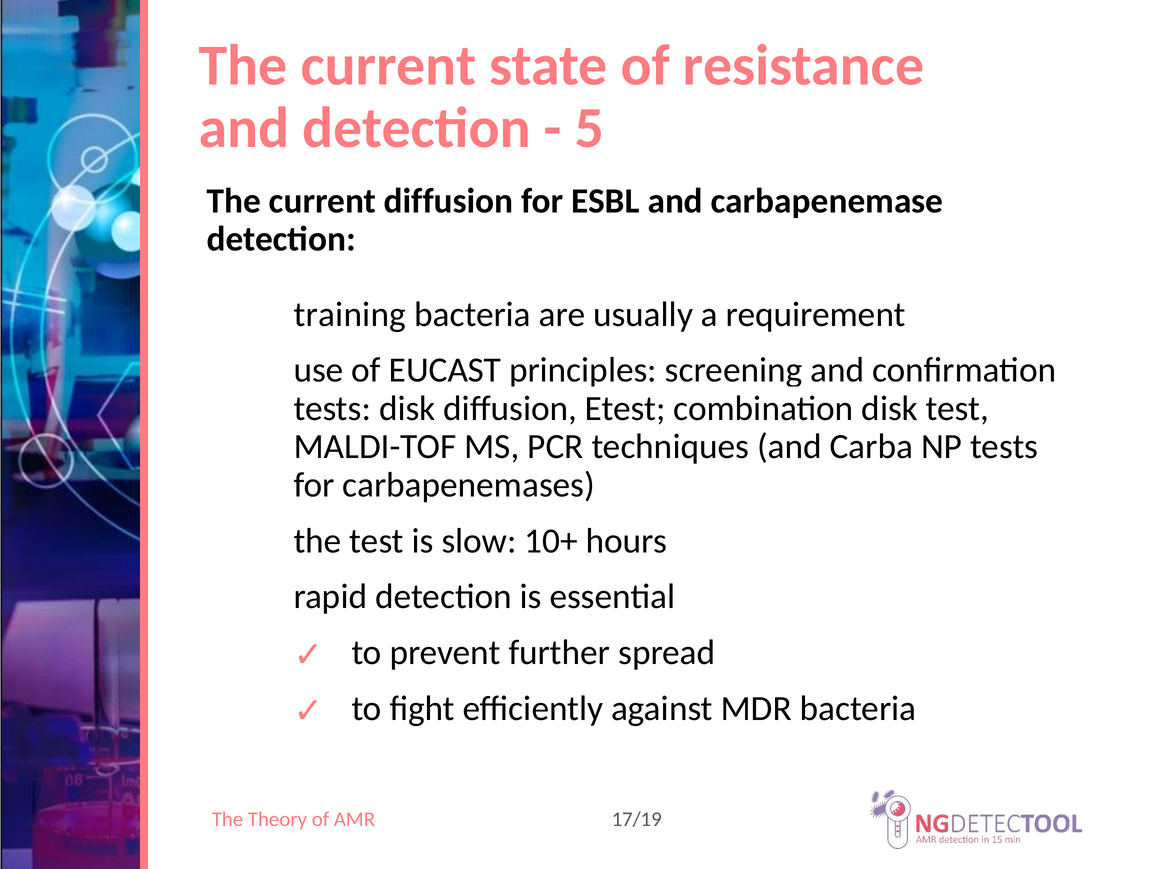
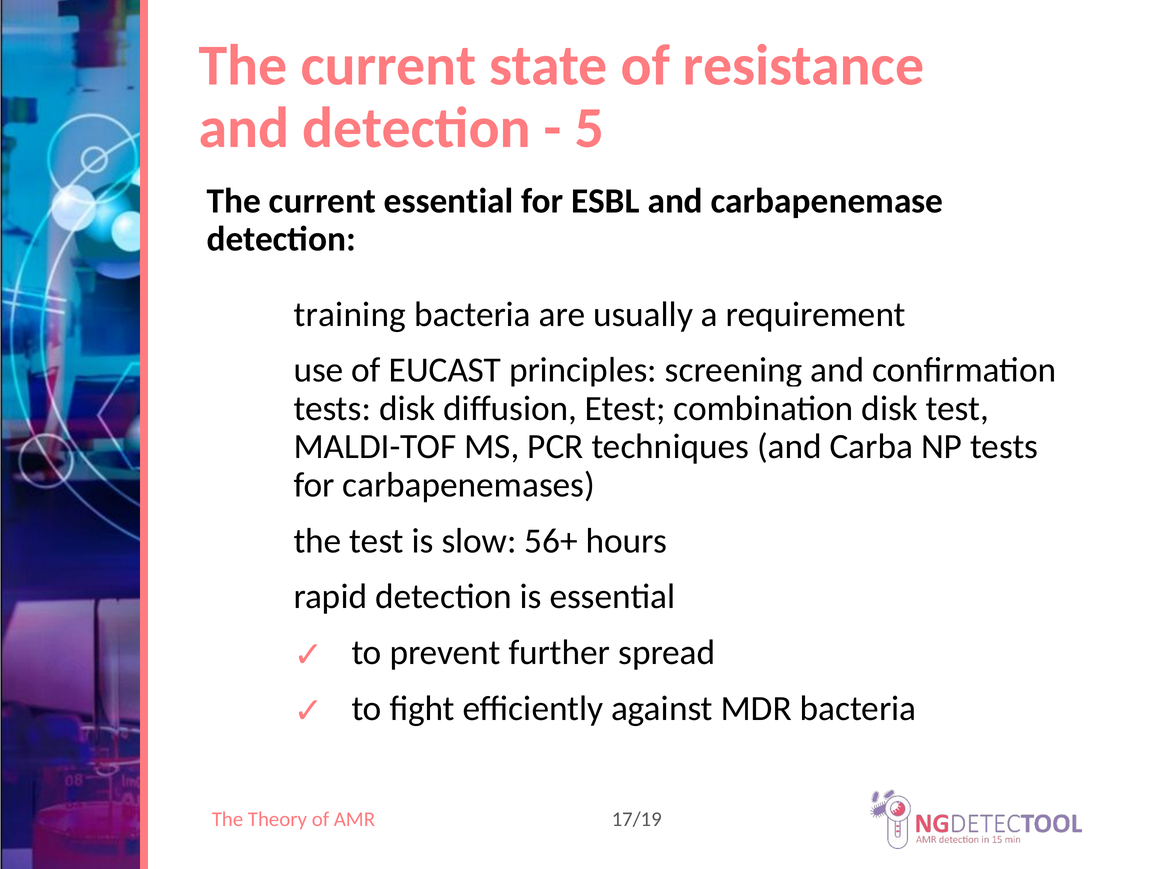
diffusion: diffusion -> essential (449, 201)
10+: 10+ -> 56+ (551, 541)
